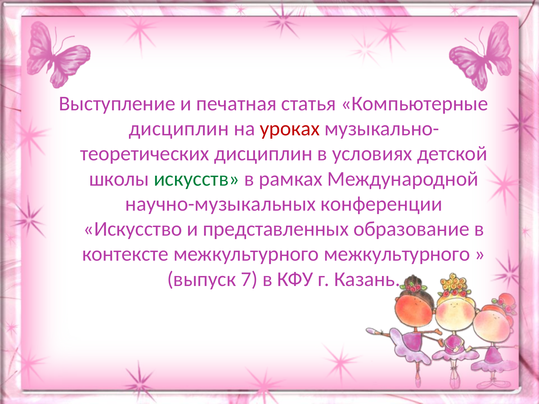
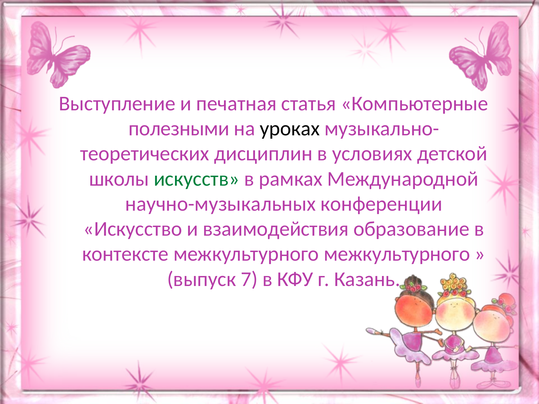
дисциплин: дисциплин -> полезными (179, 129)
уроках colour: red -> black (290, 129)
представленных: представленных -> взаимодействия (276, 229)
